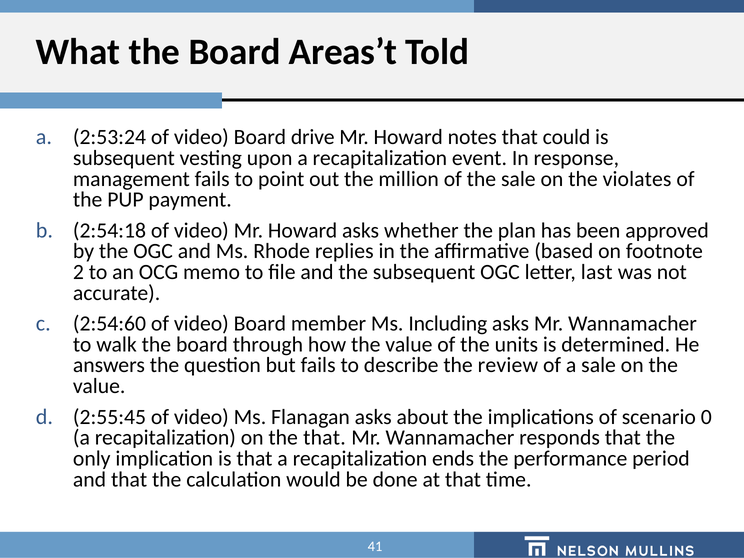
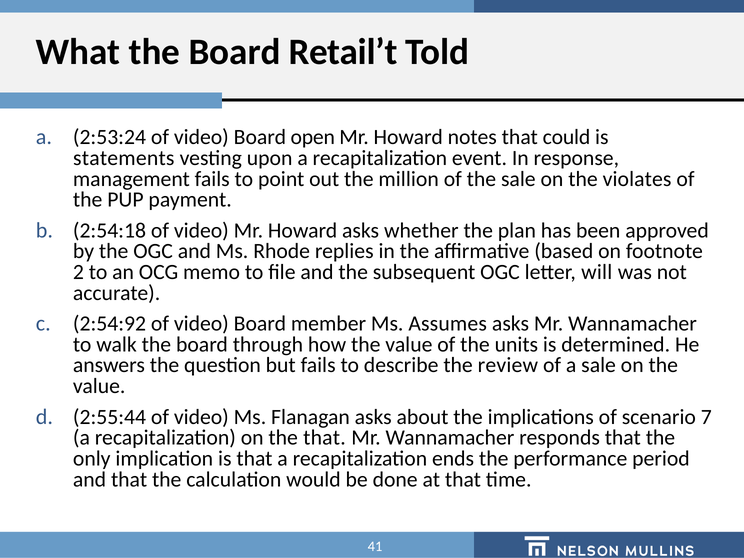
Areas’t: Areas’t -> Retail’t (343, 52)
drive: drive -> open (313, 137)
subsequent: subsequent -> statements (124, 158)
last: last -> will (597, 272)
2:54:60: 2:54:60 -> 2:54:92 (110, 324)
Including: Including -> Assumes (448, 324)
2:55:45: 2:55:45 -> 2:55:44 (110, 417)
0: 0 -> 7 (706, 417)
